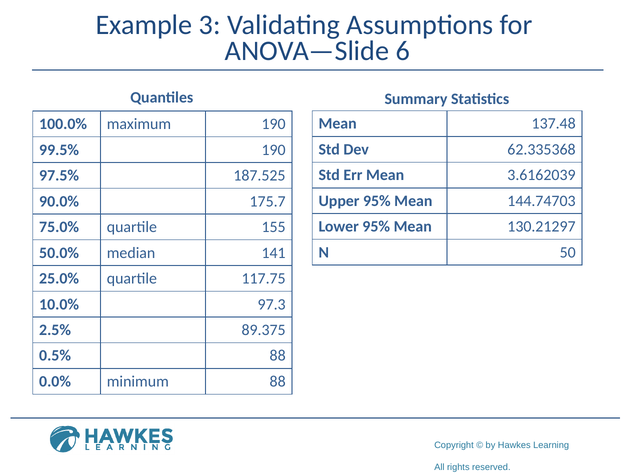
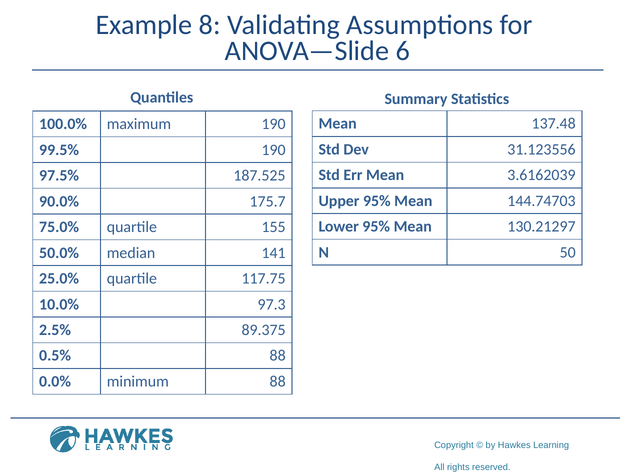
3: 3 -> 8 (210, 25)
62.335368: 62.335368 -> 31.123556 (541, 150)
